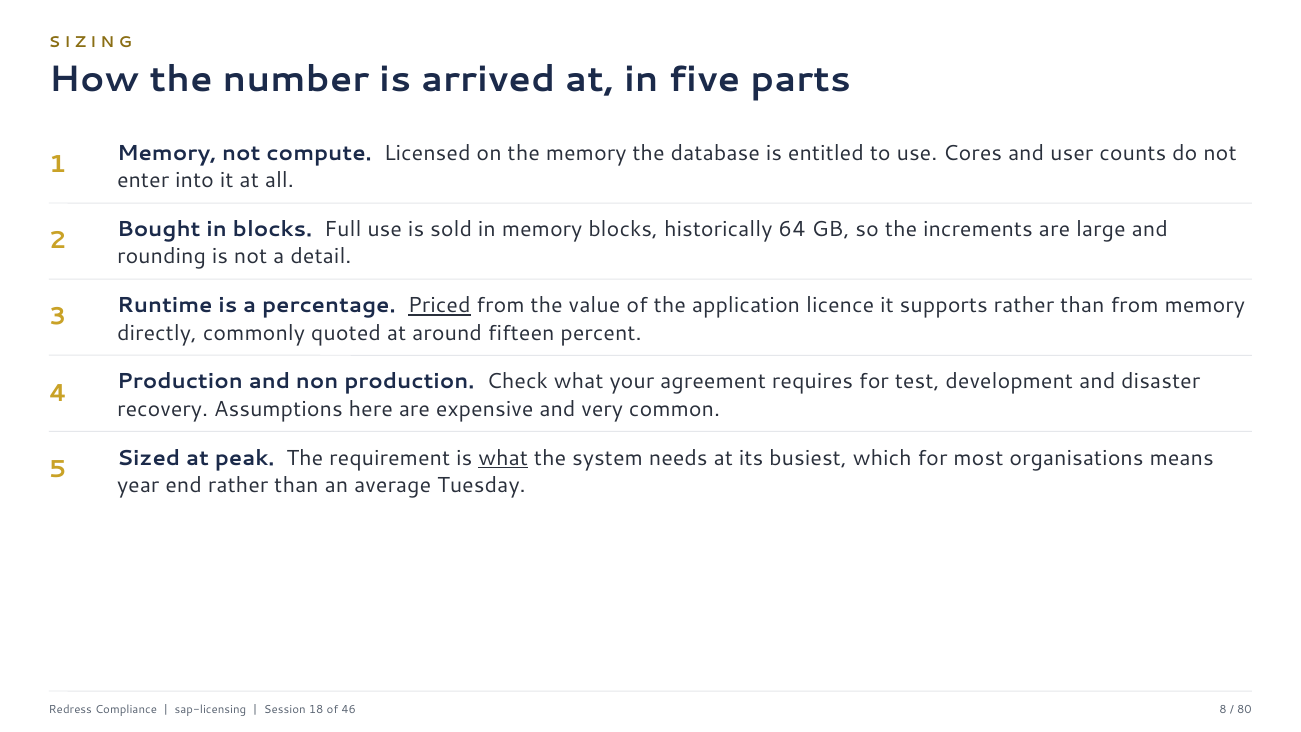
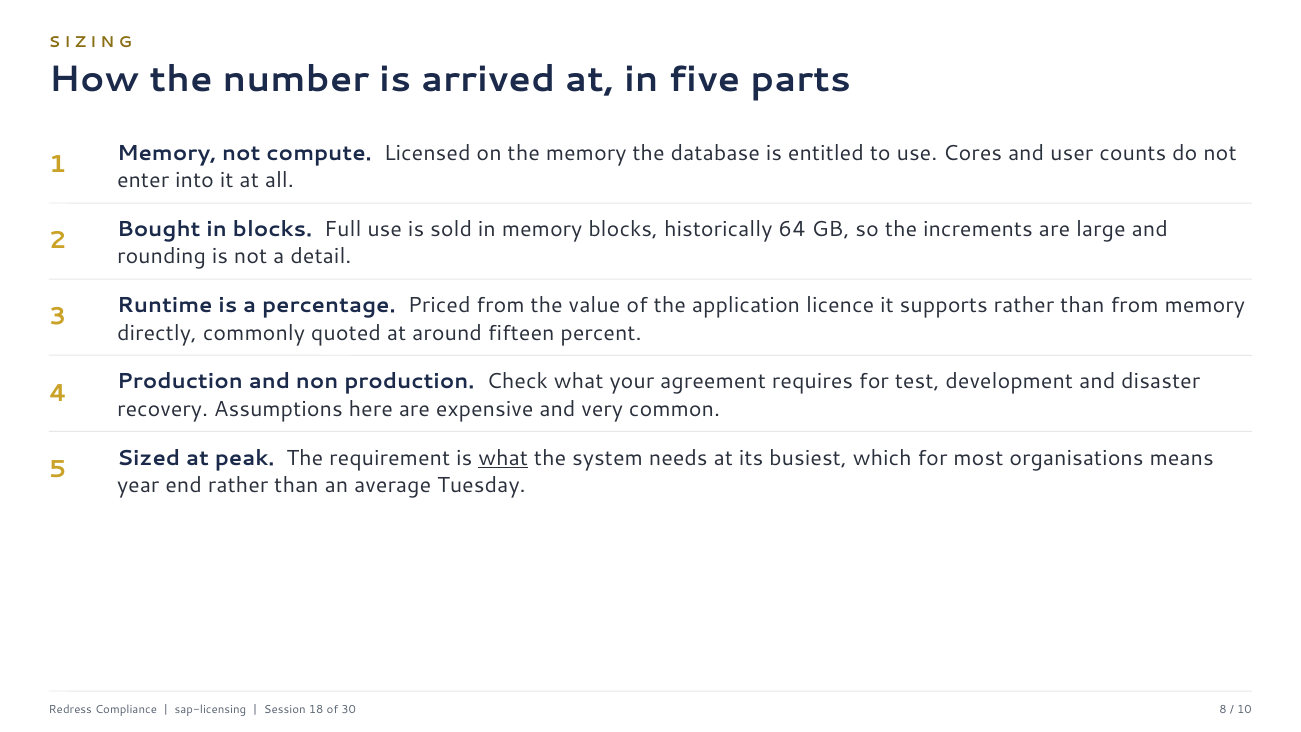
Priced underline: present -> none (439, 306)
46: 46 -> 30 (349, 709)
80: 80 -> 10 (1244, 709)
